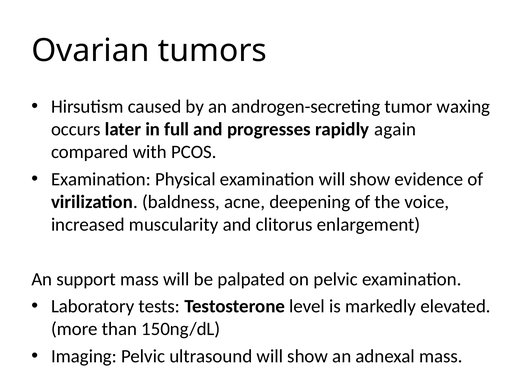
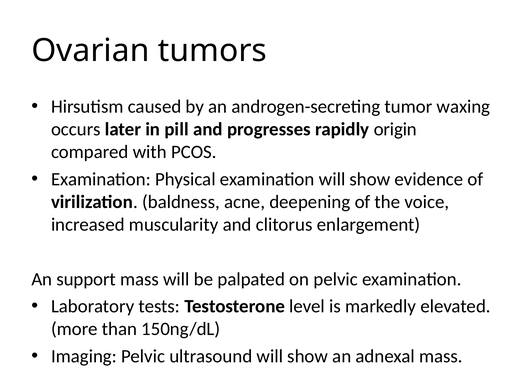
full: full -> pill (177, 129)
again: again -> origin (395, 129)
